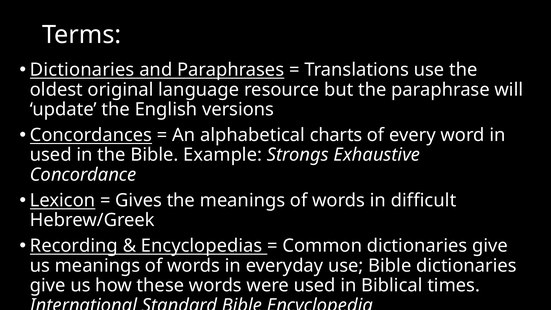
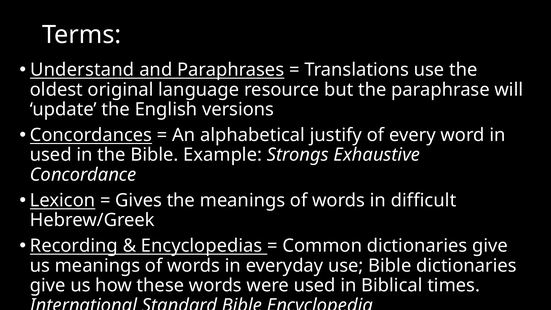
Dictionaries: Dictionaries -> Understand (82, 70)
charts: charts -> justify (336, 135)
